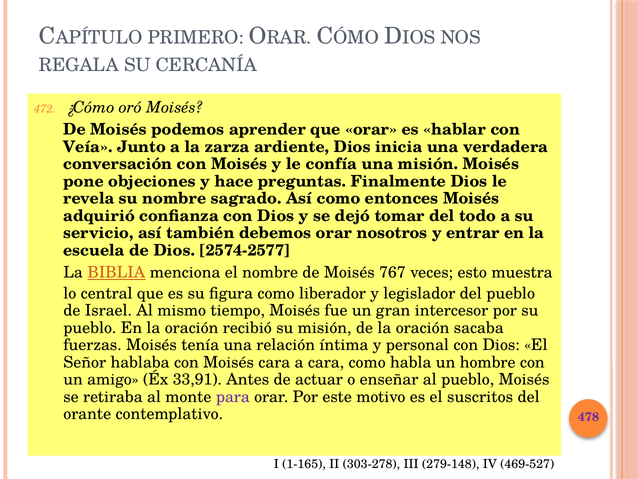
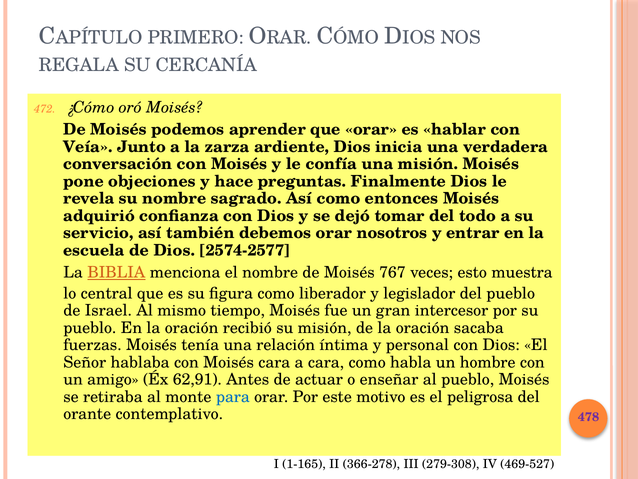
33,91: 33,91 -> 62,91 (197, 379)
para colour: purple -> blue (233, 397)
suscritos: suscritos -> peligrosa (480, 397)
303-278: 303-278 -> 366-278 (371, 464)
279-148: 279-148 -> 279-308 (451, 464)
